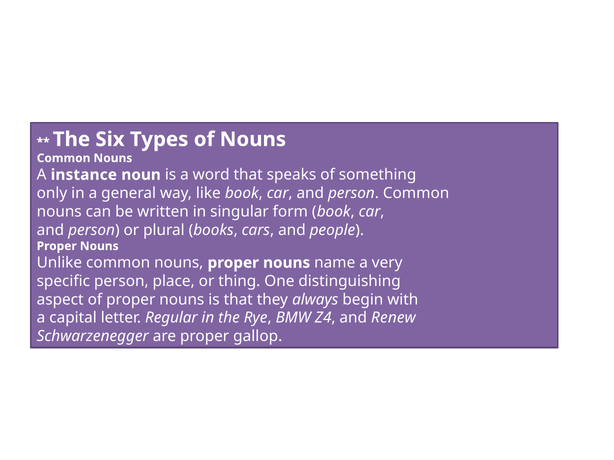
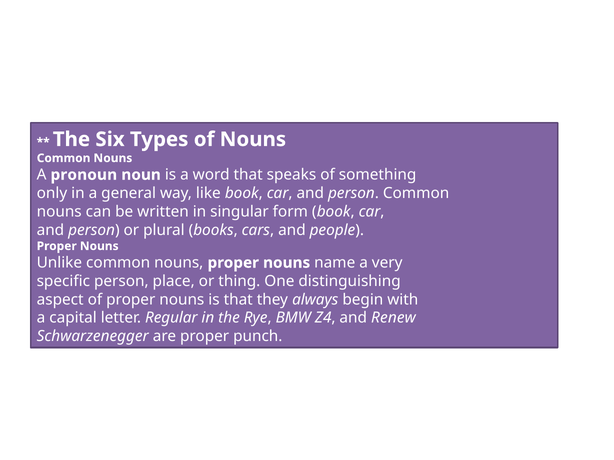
instance: instance -> pronoun (84, 175)
gallop: gallop -> punch (258, 337)
